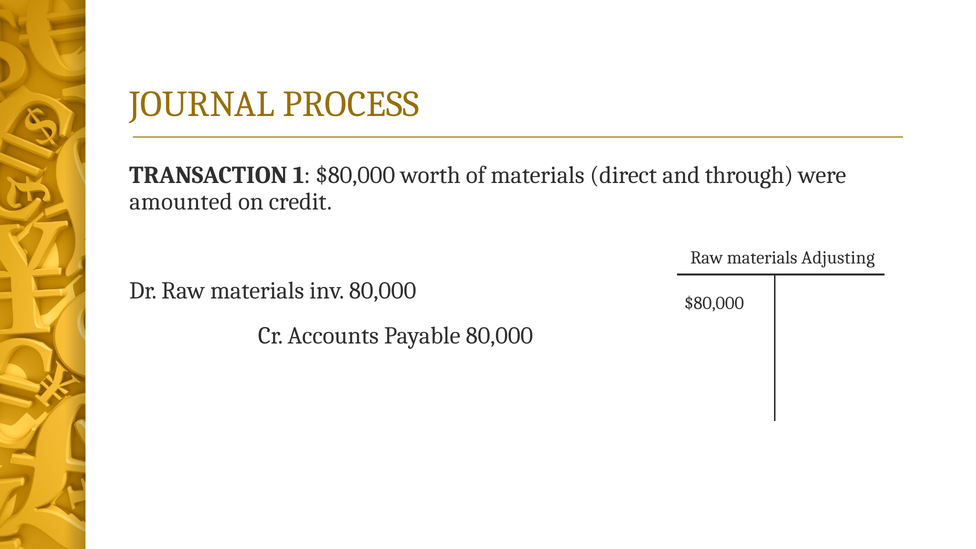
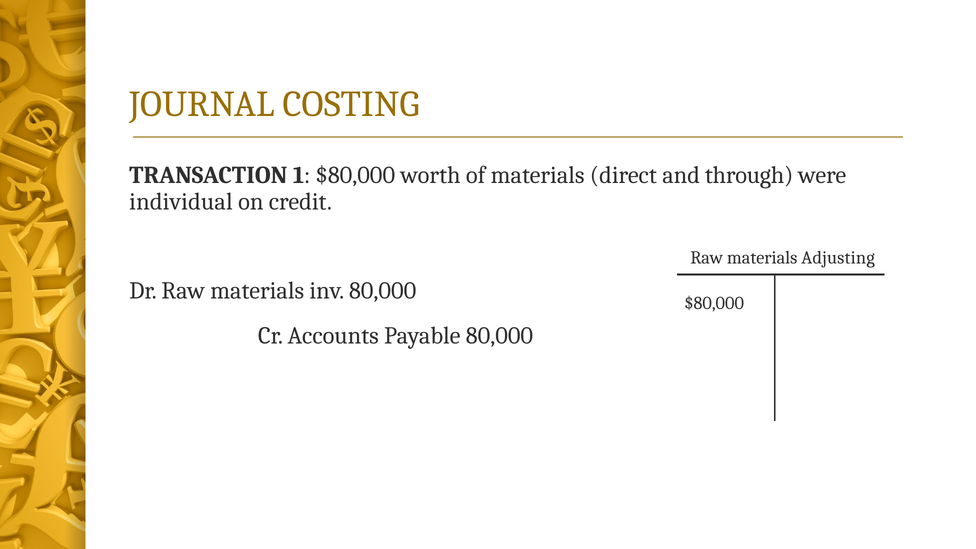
PROCESS: PROCESS -> COSTING (351, 104)
amounted: amounted -> individual (181, 202)
